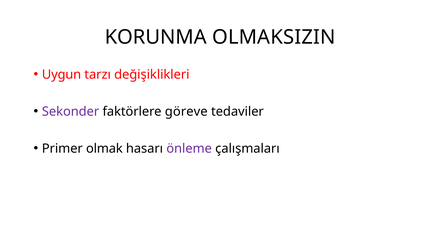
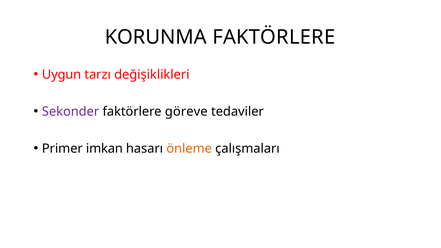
KORUNMA OLMAKSIZIN: OLMAKSIZIN -> FAKTÖRLERE (274, 37)
olmak: olmak -> imkan (104, 149)
önleme colour: purple -> orange (189, 149)
